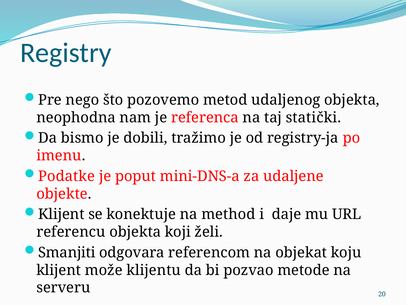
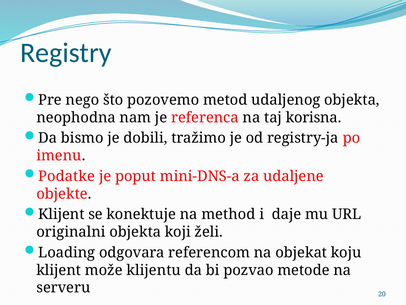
statički: statički -> korisna (314, 117)
referencu: referencu -> originalni (71, 232)
Smanjiti: Smanjiti -> Loading (67, 252)
